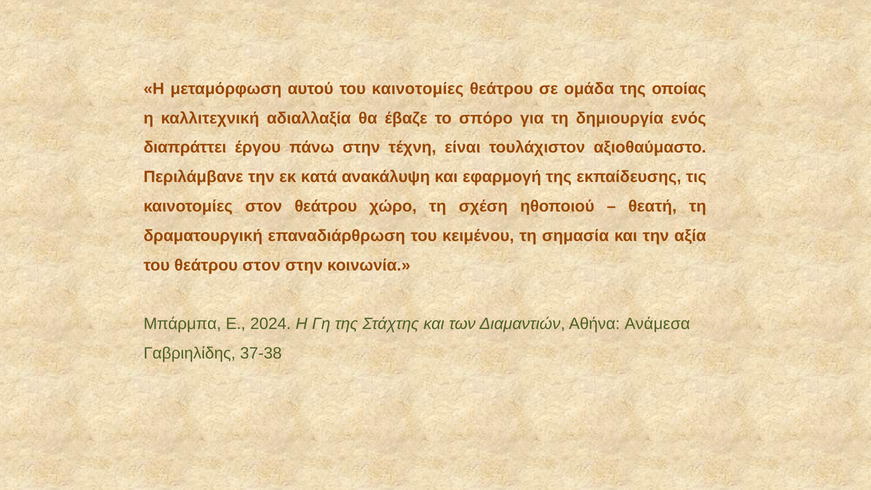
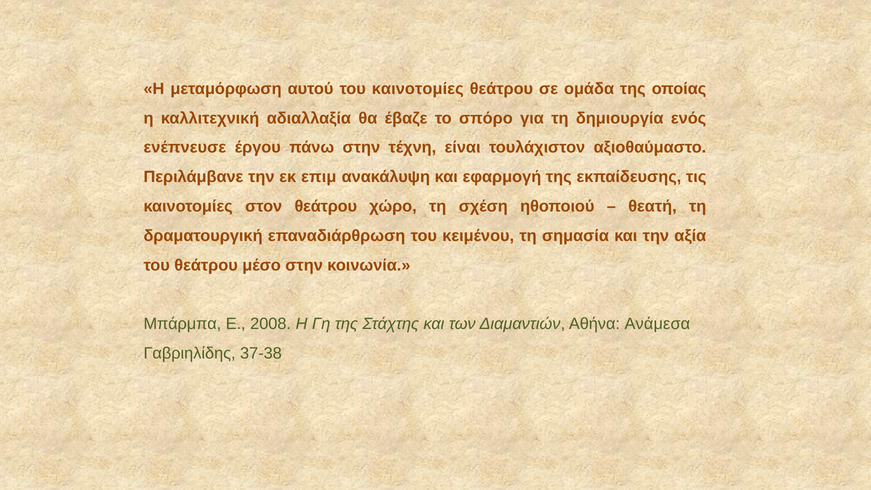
διαπράττει: διαπράττει -> ενέπνευσε (185, 148)
κατά: κατά -> επιμ (319, 177)
θεάτρου στον: στον -> μέσο (262, 265)
2024: 2024 -> 2008 (271, 324)
